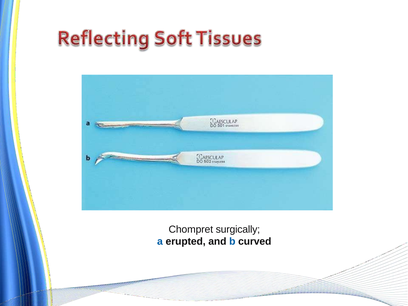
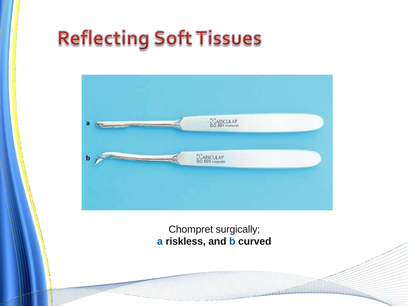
erupted: erupted -> riskless (186, 242)
